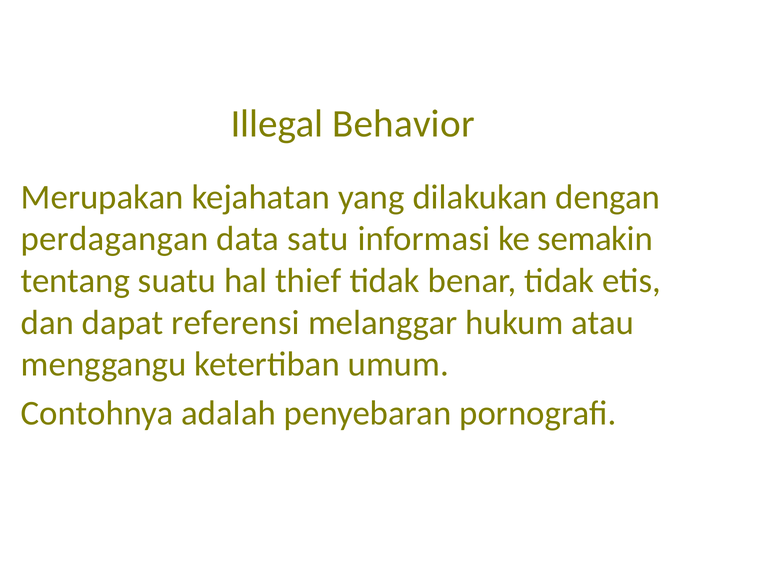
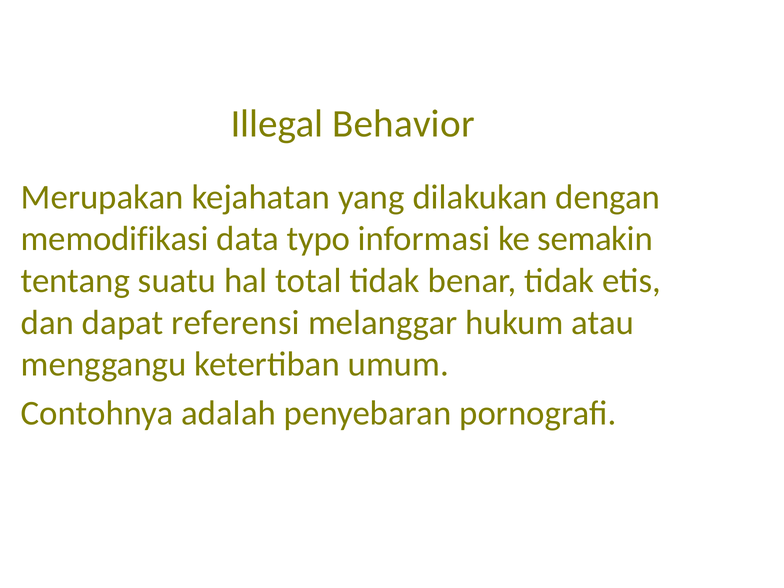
perdagangan: perdagangan -> memodifikasi (115, 239)
satu: satu -> typo (318, 239)
thief: thief -> total (308, 281)
